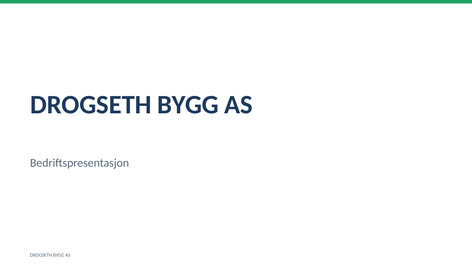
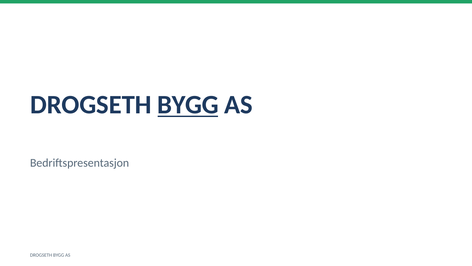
BYGG underline: none -> present (188, 105)
